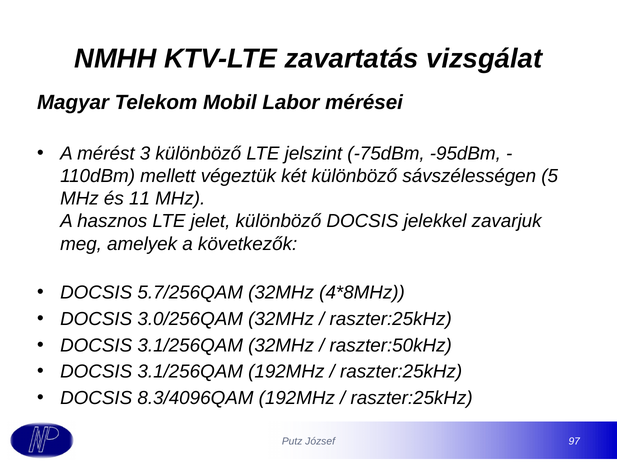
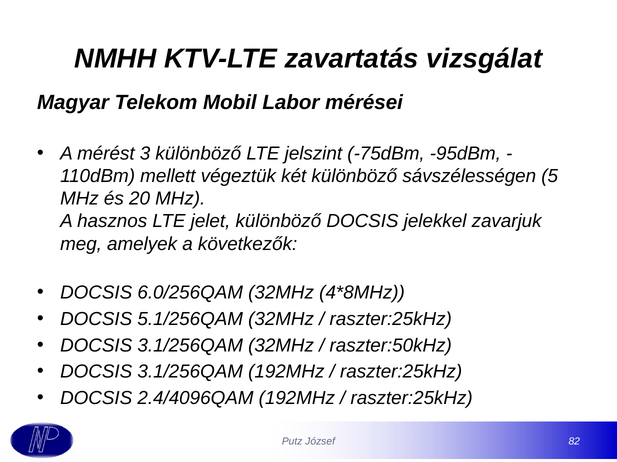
11: 11 -> 20 (140, 199)
5.7/256QAM: 5.7/256QAM -> 6.0/256QAM (190, 293)
3.0/256QAM: 3.0/256QAM -> 5.1/256QAM (190, 320)
8.3/4096QAM: 8.3/4096QAM -> 2.4/4096QAM (195, 399)
97: 97 -> 82 (574, 442)
